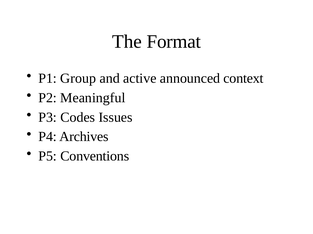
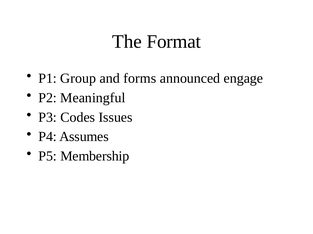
active: active -> forms (140, 79)
context: context -> engage (243, 79)
Archives: Archives -> Assumes (84, 137)
Conventions: Conventions -> Membership (95, 157)
